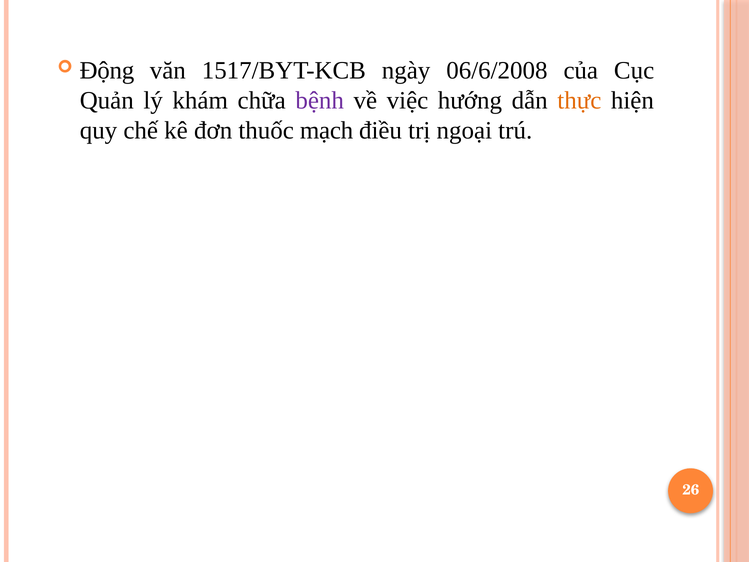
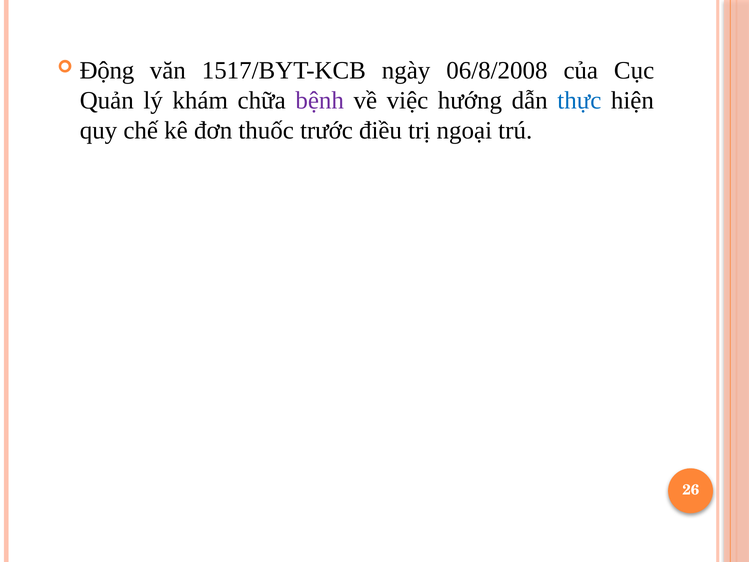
06/6/2008: 06/6/2008 -> 06/8/2008 (497, 70)
thực colour: orange -> blue (579, 100)
mạch: mạch -> trước (326, 130)
